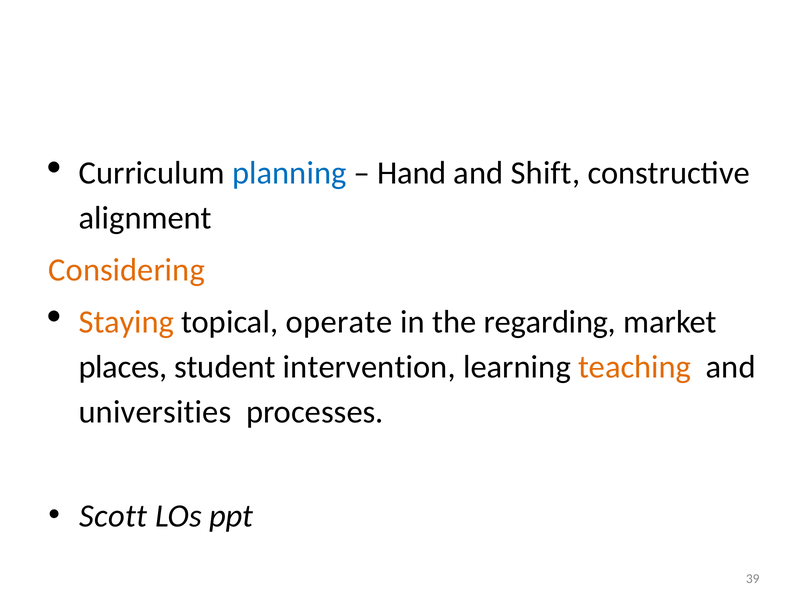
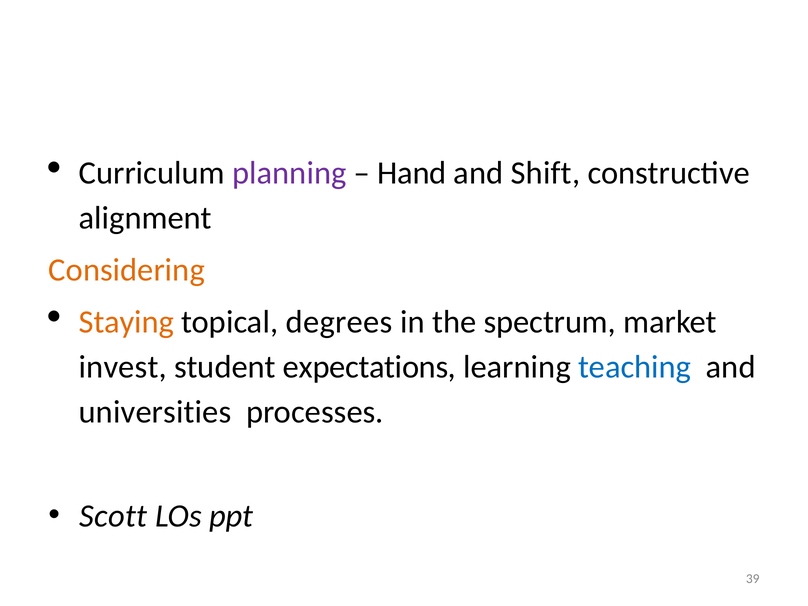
planning colour: blue -> purple (289, 173)
operate: operate -> degrees (339, 322)
regarding: regarding -> spectrum (550, 322)
places: places -> invest (123, 367)
intervention: intervention -> expectations (369, 367)
teaching colour: orange -> blue (635, 367)
